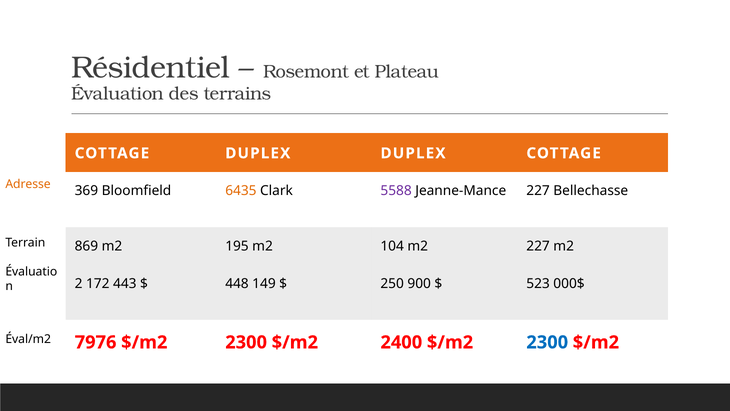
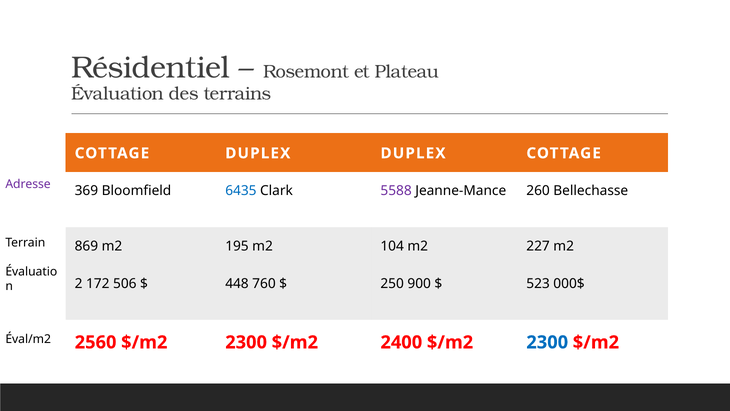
Adresse colour: orange -> purple (28, 184)
6435 colour: orange -> blue (241, 191)
Jeanne-Mance 227: 227 -> 260 (538, 191)
443: 443 -> 506 (125, 283)
149: 149 -> 760 (264, 283)
7976: 7976 -> 2560 (96, 342)
